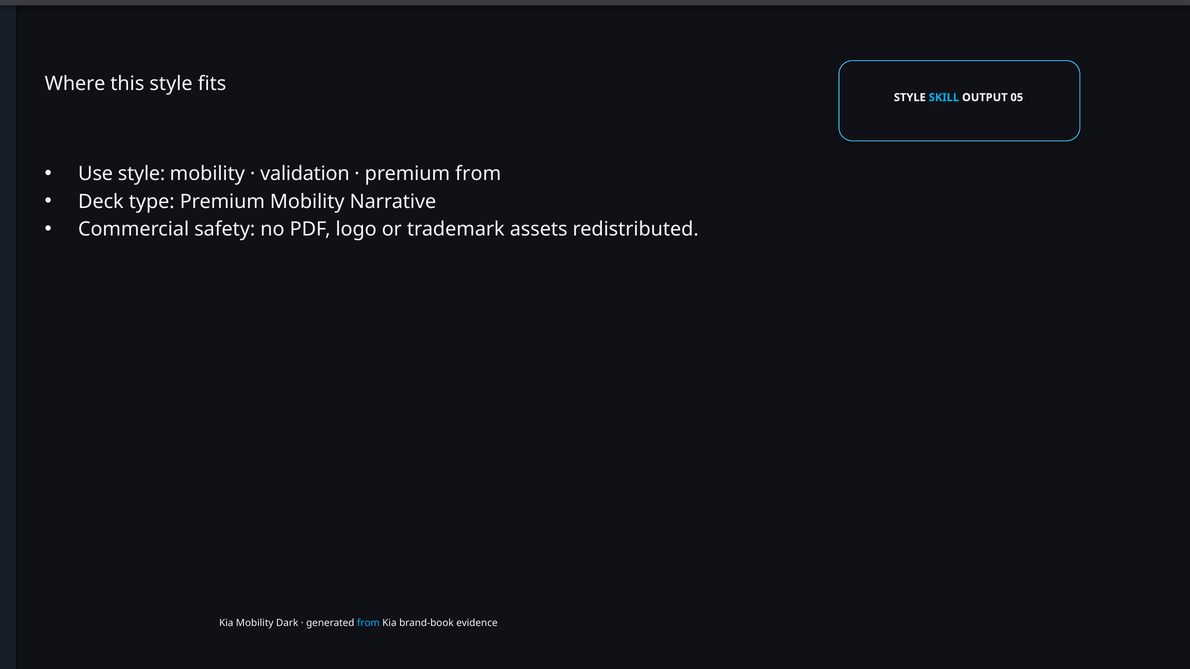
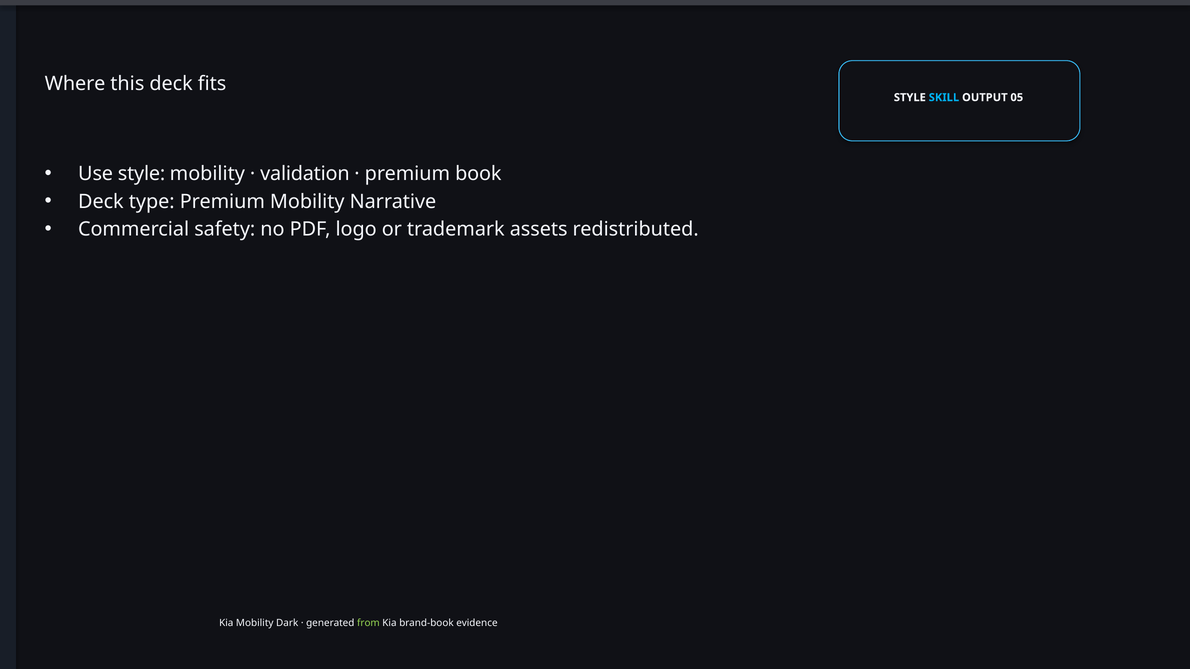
this style: style -> deck (171, 84)
premium from: from -> book (478, 174)
from colour: light blue -> light green (368, 623)
